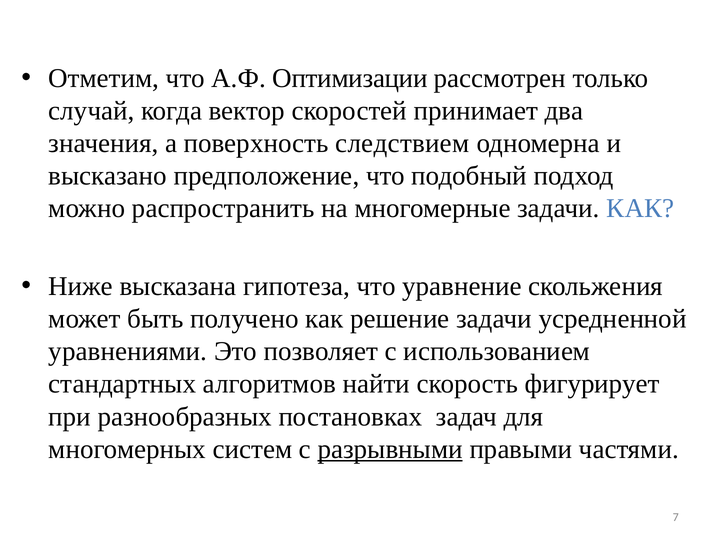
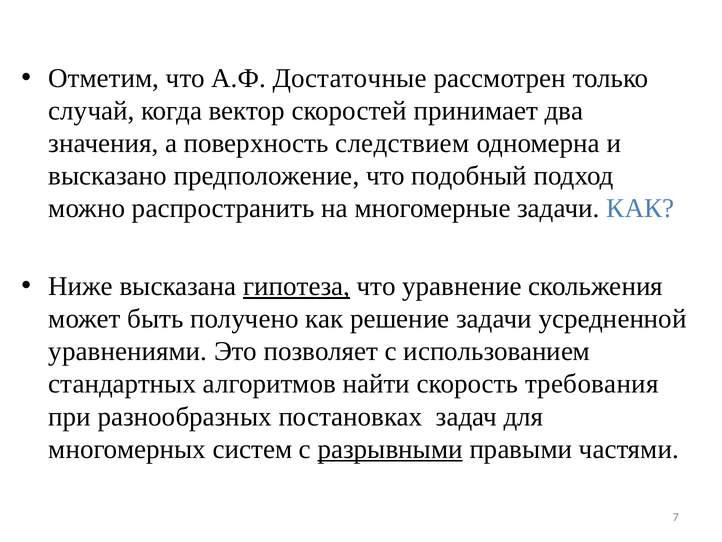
Оптимизации: Оптимизации -> Достаточные (350, 78)
гипотеза underline: none -> present (297, 286)
фигурирует: фигурирует -> требования (592, 384)
